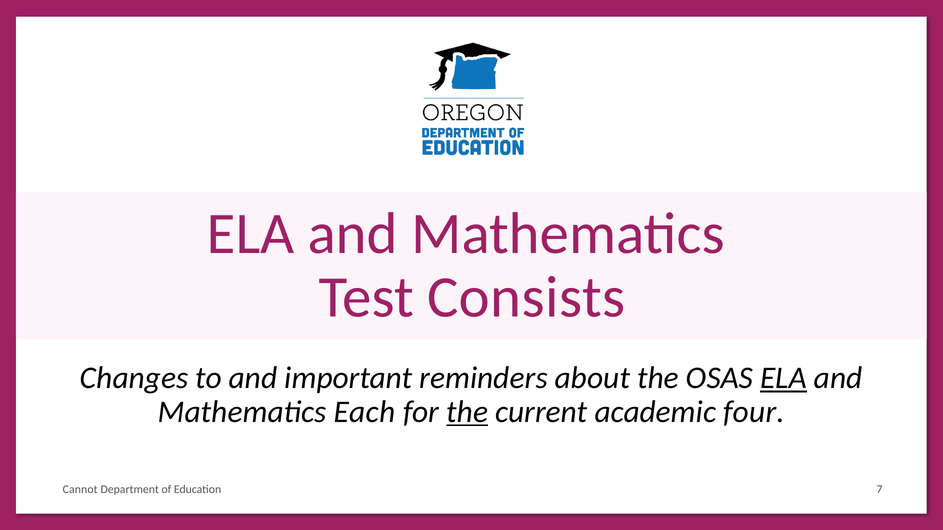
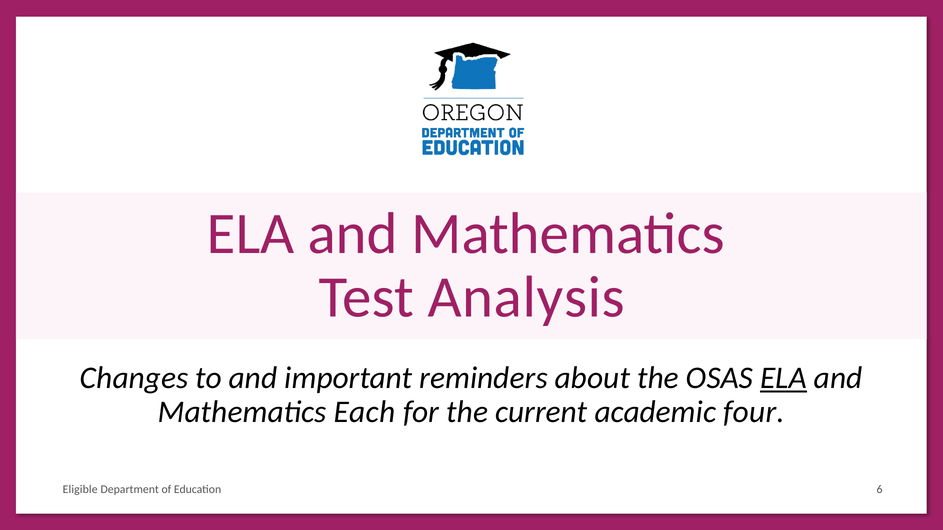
Consists: Consists -> Analysis (526, 297)
the underline: present -> none (467, 412)
Cannot: Cannot -> Eligible (80, 490)
7: 7 -> 6 (880, 490)
